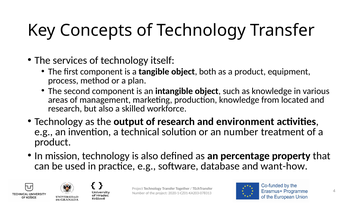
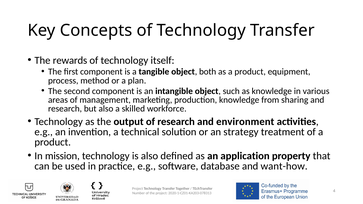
services: services -> rewards (70, 60)
located: located -> sharing (295, 100)
an number: number -> strategy (241, 132)
percentage: percentage -> application (245, 156)
